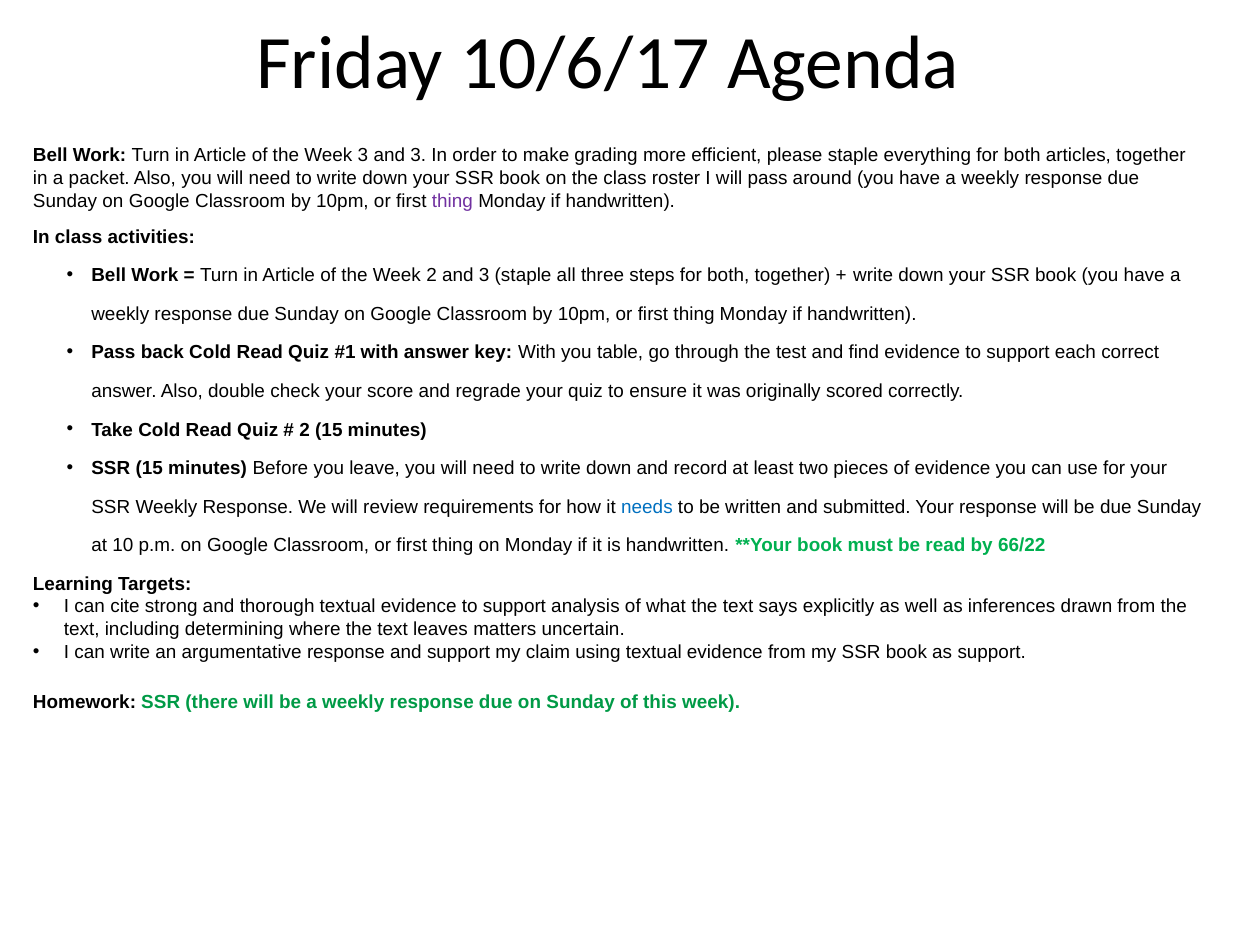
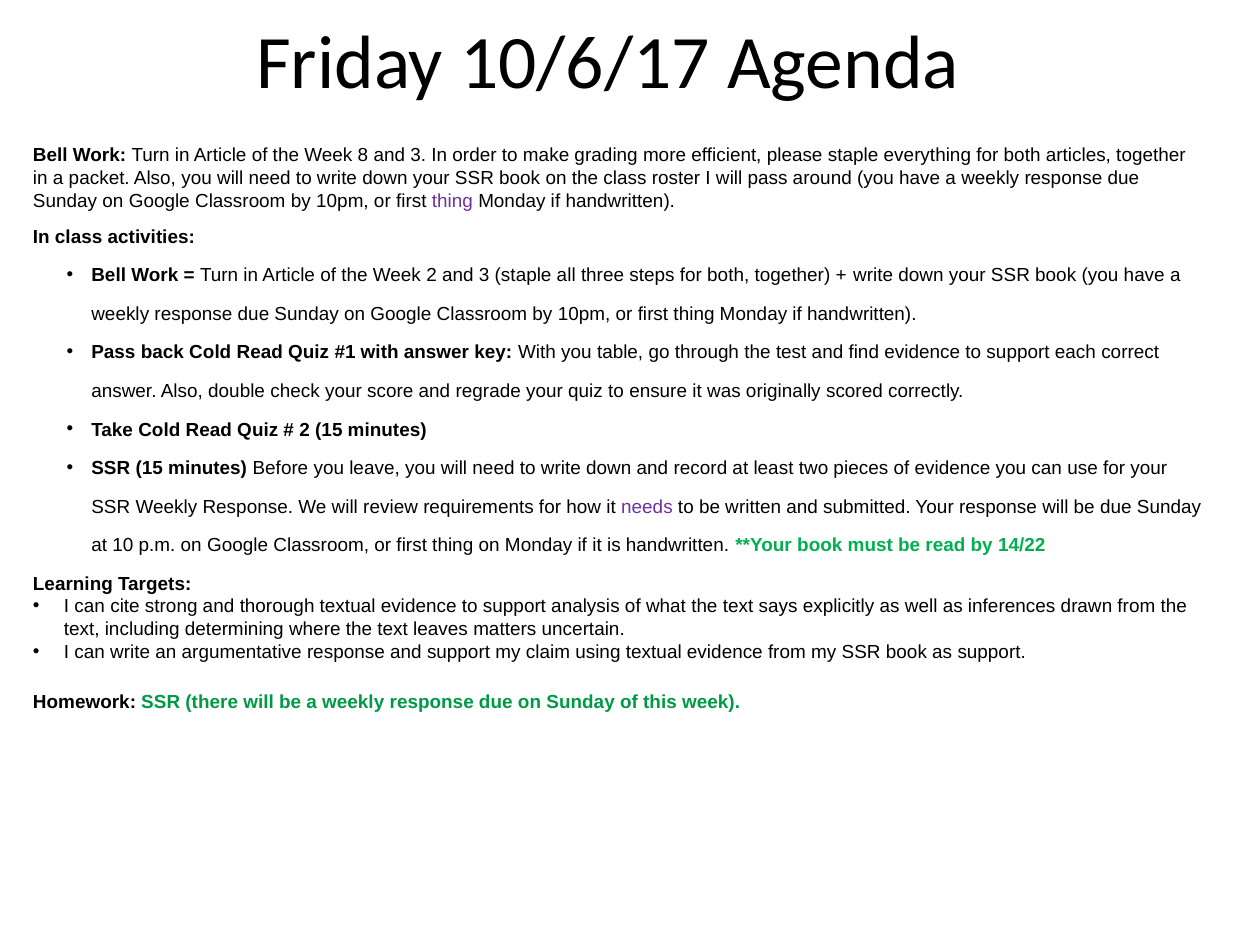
Week 3: 3 -> 8 (363, 156)
needs colour: blue -> purple (647, 507)
66/22: 66/22 -> 14/22 (1022, 546)
